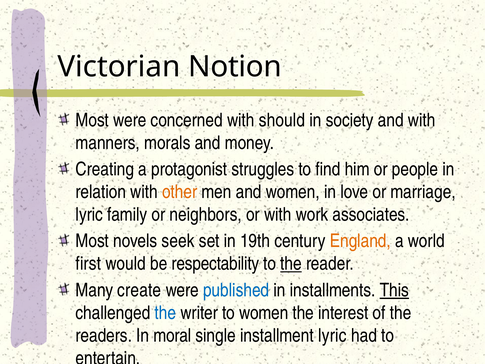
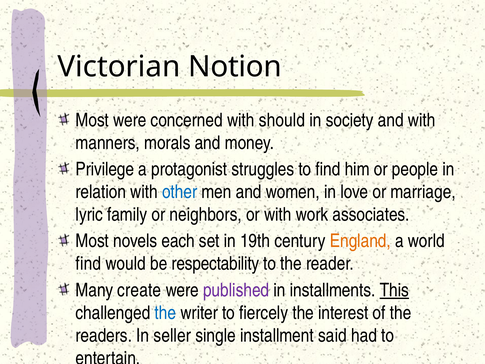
Creating: Creating -> Privilege (105, 169)
other colour: orange -> blue (180, 192)
seek: seek -> each (178, 241)
first: first -> find (88, 264)
the underline: present -> none (291, 264)
published colour: blue -> purple (236, 290)
to women: women -> fiercely (264, 313)
moral: moral -> seller (172, 335)
installment lyric: lyric -> said (332, 335)
